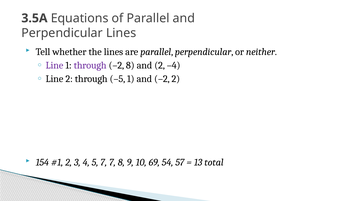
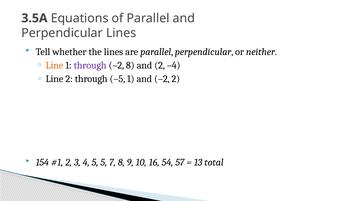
Line colour: purple -> orange (54, 65)
5 7: 7 -> 5 (104, 162)
69: 69 -> 16 (154, 162)
